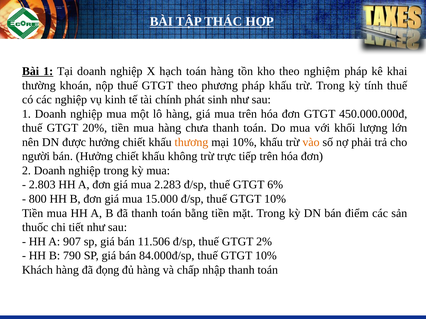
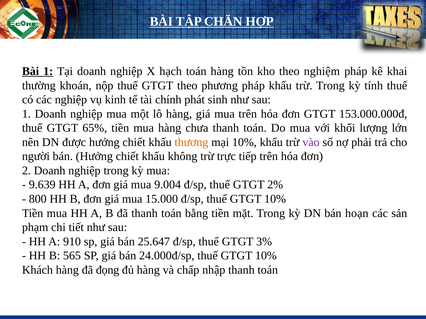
THÁC: THÁC -> CHĂN (223, 21)
450.000.000đ: 450.000.000đ -> 153.000.000đ (373, 114)
20%: 20% -> 65% (95, 128)
vào colour: orange -> purple (311, 142)
2.803: 2.803 -> 9.639 (42, 185)
2.283: 2.283 -> 9.004 (168, 185)
6%: 6% -> 2% (275, 185)
điểm: điểm -> hoạn (357, 213)
thuốc: thuốc -> phạm (35, 228)
907: 907 -> 910 (72, 242)
11.506: 11.506 -> 25.647 (154, 242)
2%: 2% -> 3% (264, 242)
790: 790 -> 565 (72, 256)
84.000đ/sp: 84.000đ/sp -> 24.000đ/sp (167, 256)
